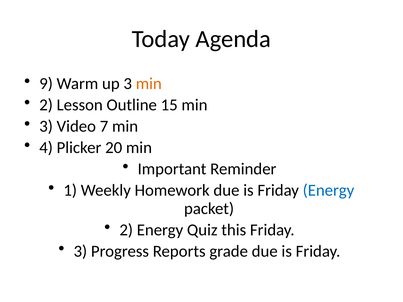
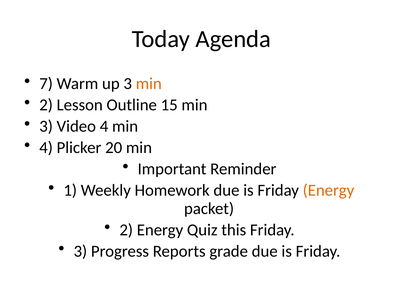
9: 9 -> 7 (46, 84)
Video 7: 7 -> 4 (104, 126)
Energy colour: blue -> orange (328, 191)
